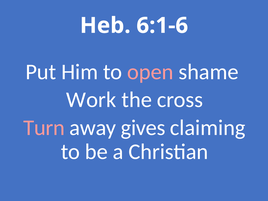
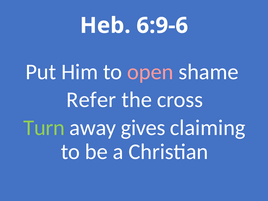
6:1-6: 6:1-6 -> 6:9-6 (162, 26)
Work: Work -> Refer (91, 100)
Turn colour: pink -> light green (44, 128)
